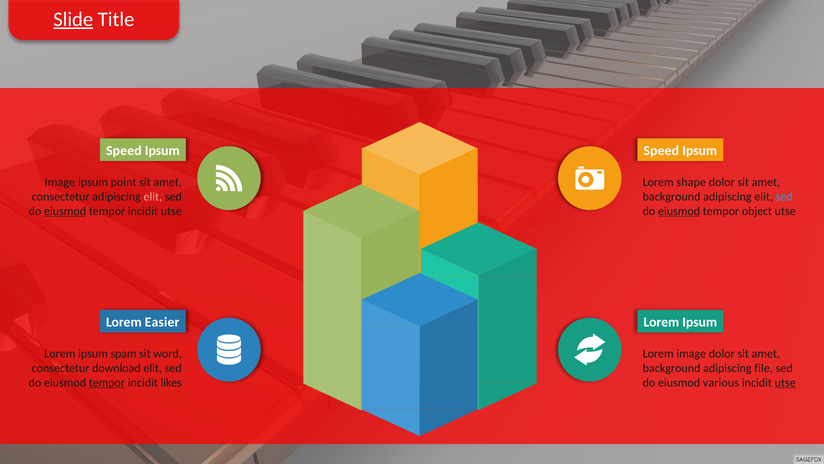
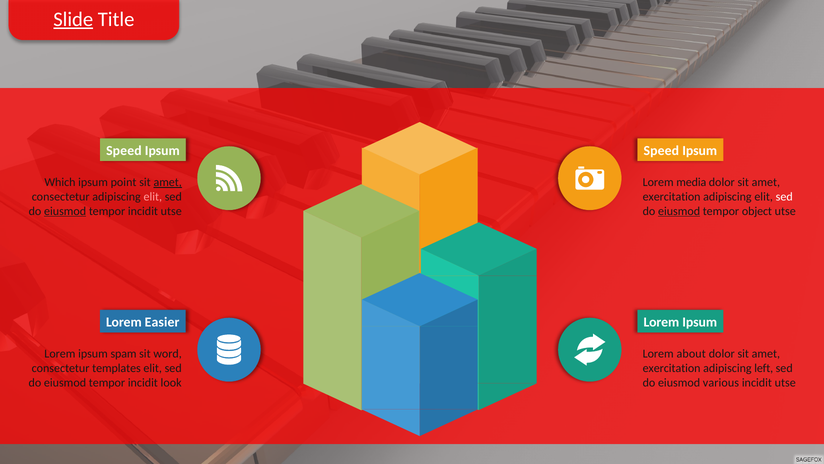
Image: Image -> Which (60, 182)
amet underline: none -> present (168, 182)
shape: shape -> media (691, 182)
background: background -> exercitation (672, 197)
sed colour: light blue -> white (784, 197)
Lorem image: image -> about (691, 353)
download: download -> templates (116, 368)
background: background -> exercitation (672, 368)
file: file -> left (764, 368)
tempor underline: present -> none (107, 382)
likes: likes -> look (171, 382)
utse underline: present -> none (785, 382)
